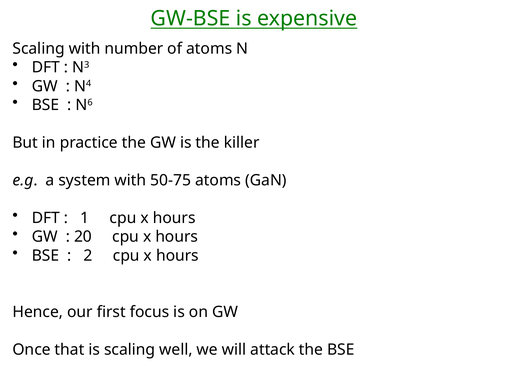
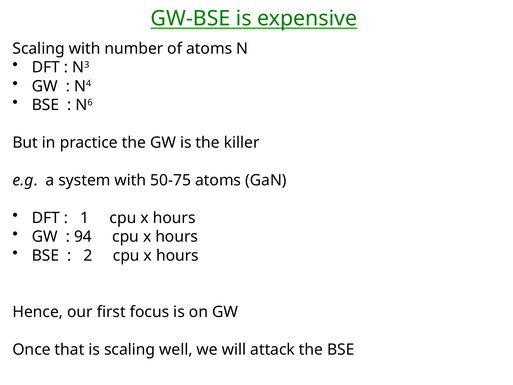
20: 20 -> 94 (83, 237)
